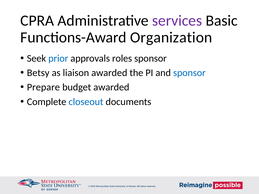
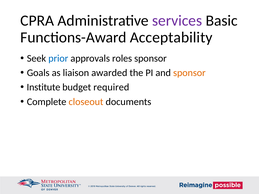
Organization: Organization -> Acceptability (171, 37)
Betsy: Betsy -> Goals (38, 73)
sponsor colour: blue -> orange (189, 73)
Prepare: Prepare -> Institute (44, 87)
budget awarded: awarded -> required (111, 87)
closeout colour: blue -> orange (86, 102)
